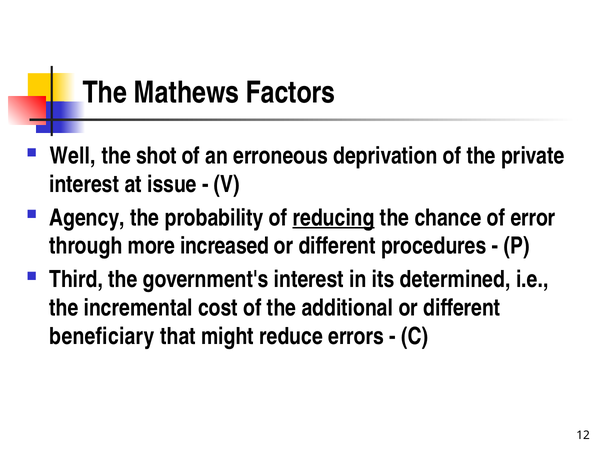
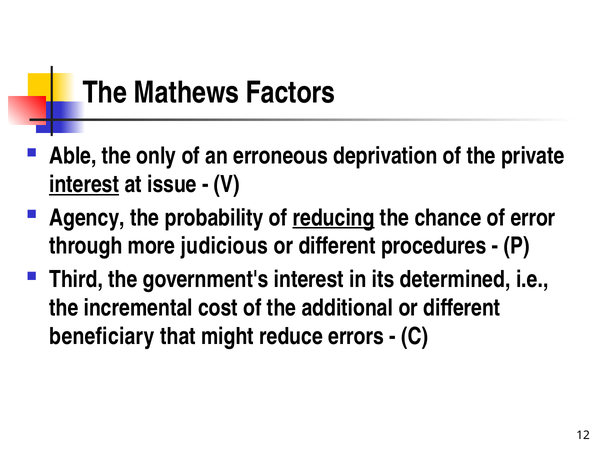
Well: Well -> Able (73, 156)
shot: shot -> only (156, 156)
interest underline: none -> present (84, 184)
increased: increased -> judicious (224, 246)
